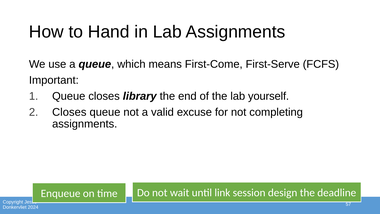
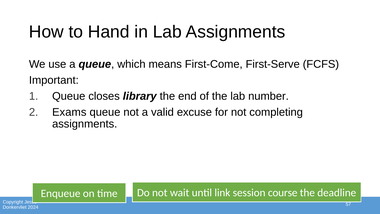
yourself: yourself -> number (268, 96)
Closes: Closes -> Exams (69, 112)
design: design -> course (283, 193)
